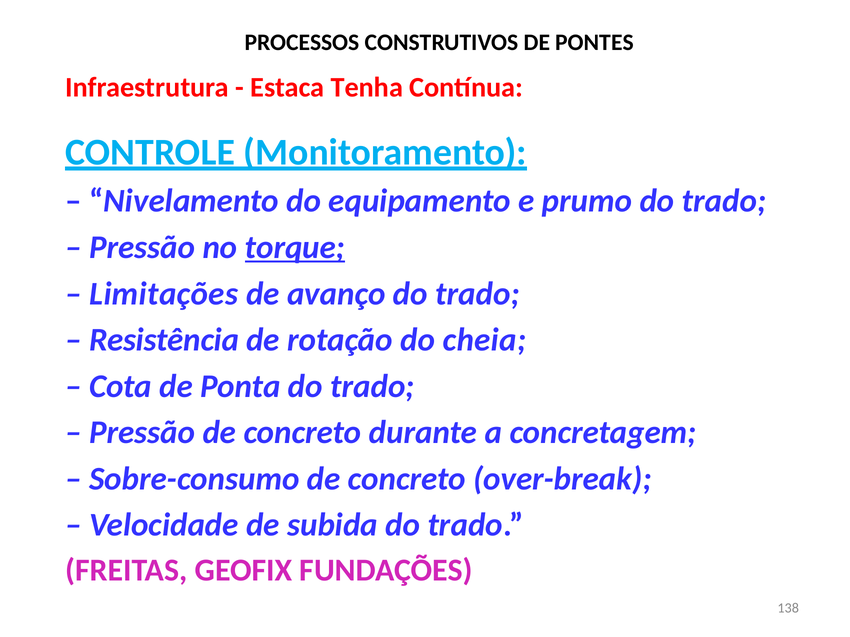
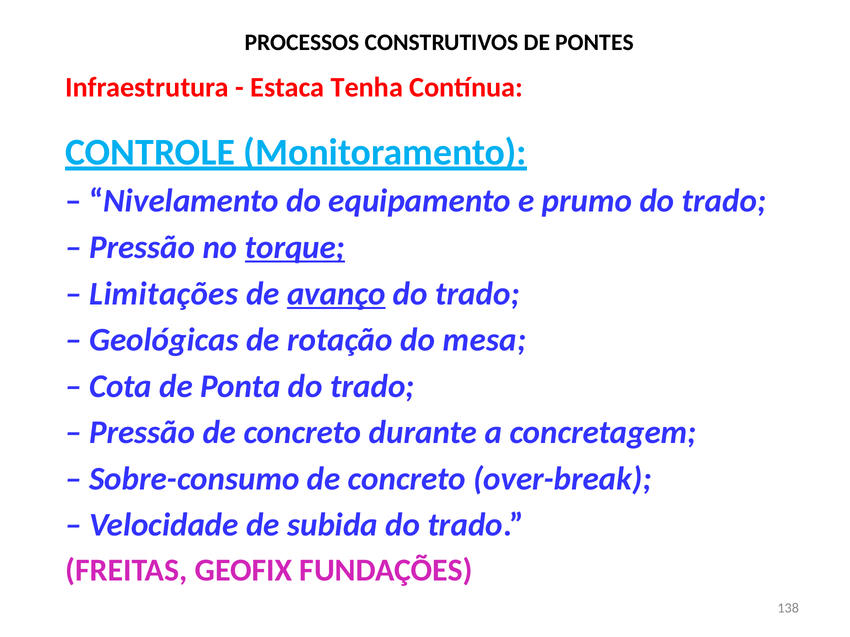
avanço underline: none -> present (336, 294)
Resistência: Resistência -> Geológicas (164, 340)
cheia: cheia -> mesa (484, 340)
